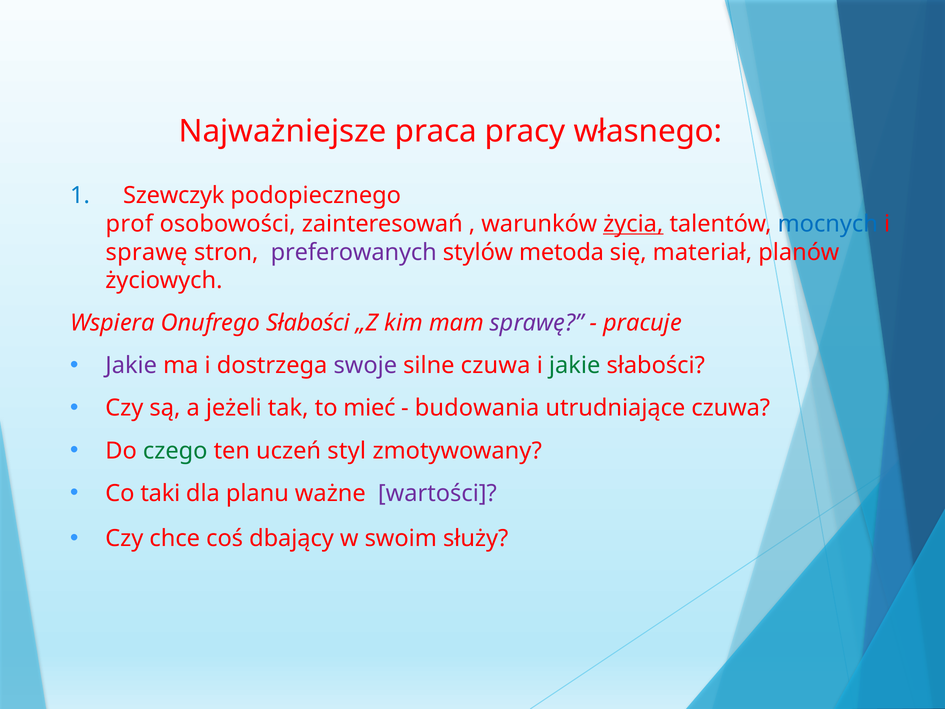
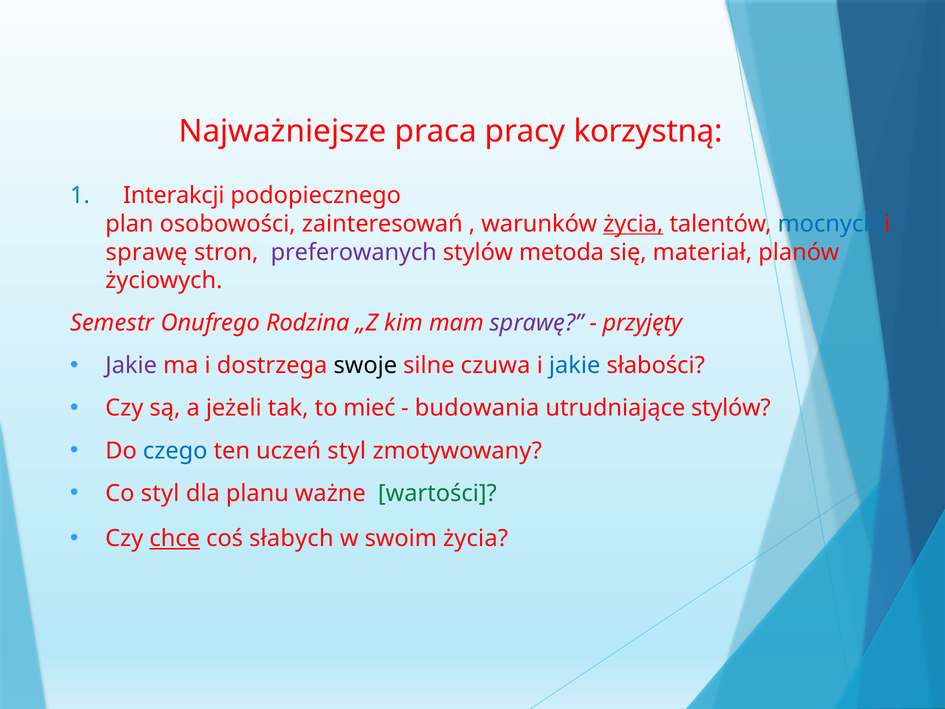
własnego: własnego -> korzystną (648, 131)
Szewczyk: Szewczyk -> Interakcji (174, 195)
prof: prof -> plan (129, 224)
Wspiera: Wspiera -> Semestr (112, 323)
Onufrego Słabości: Słabości -> Rodzina (308, 323)
pracuje: pracuje -> przyjęty (643, 323)
swoje colour: purple -> black (365, 366)
jakie colour: green -> blue (575, 366)
utrudniające czuwa: czuwa -> stylów (731, 408)
czego colour: green -> blue (175, 451)
Co taki: taki -> styl (160, 493)
wartości colour: purple -> green (437, 493)
chce underline: none -> present (175, 538)
dbający: dbający -> słabych (291, 538)
swoim służy: służy -> życia (476, 538)
